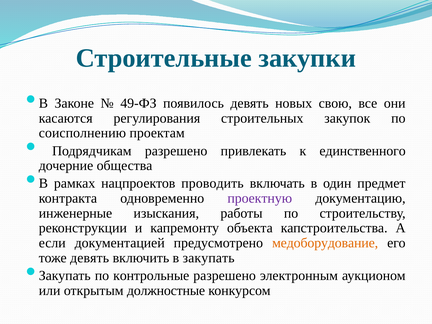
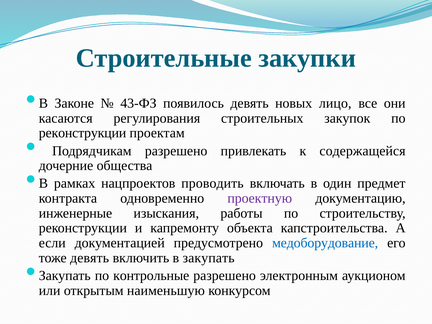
49-ФЗ: 49-ФЗ -> 43-ФЗ (138, 103)
свою: свою -> лицо (335, 103)
соисполнению: соисполнению -> реконструкции (83, 133)
единственного: единственного -> содержащейся (363, 151)
медоборудование colour: orange -> blue (325, 243)
должностные: должностные -> наименьшую (166, 290)
